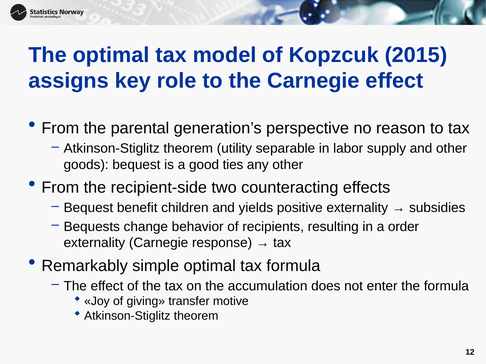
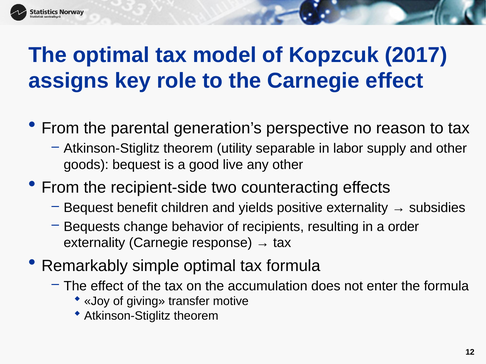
2015: 2015 -> 2017 (416, 55)
ties: ties -> live (233, 165)
